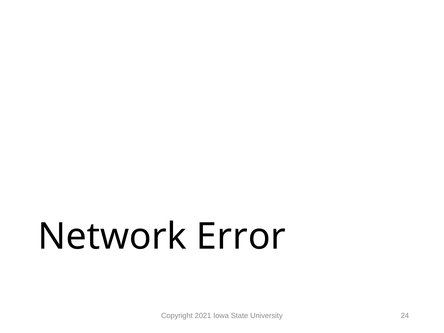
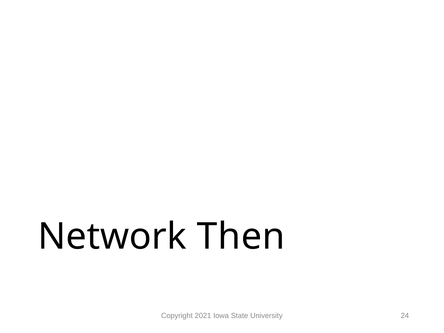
Error: Error -> Then (241, 237)
